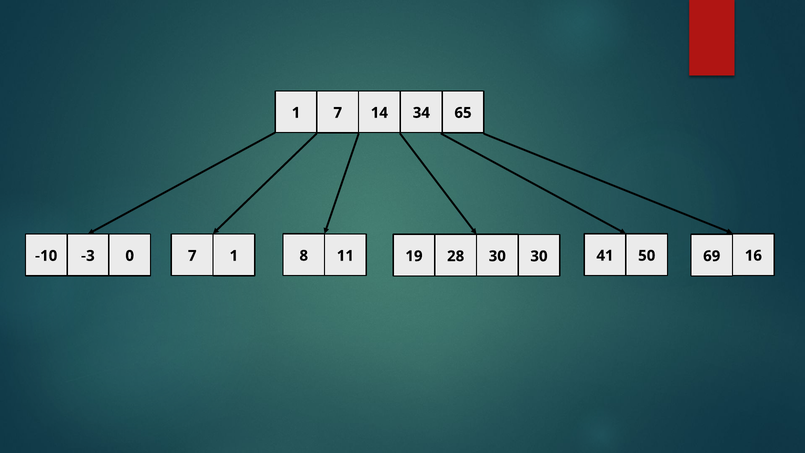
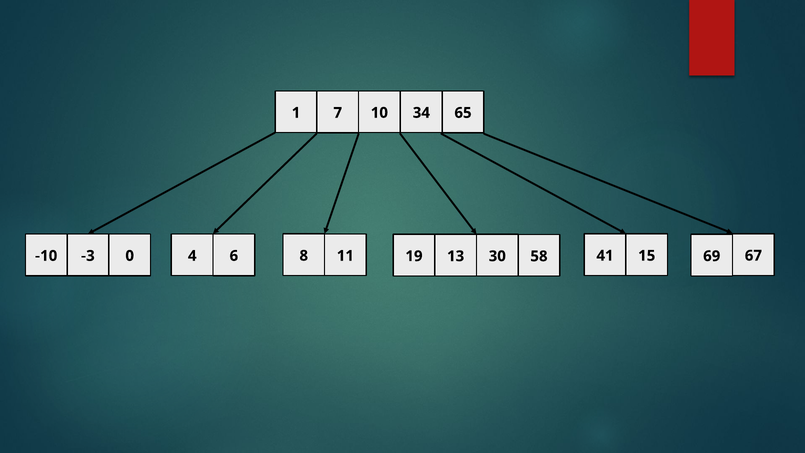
14: 14 -> 10 (379, 113)
28: 28 -> 13 (456, 256)
16: 16 -> 67 (753, 256)
-10 7: 7 -> 4 (192, 256)
-3 1: 1 -> 6 (234, 256)
19 30: 30 -> 58 (539, 256)
50: 50 -> 15 (647, 256)
